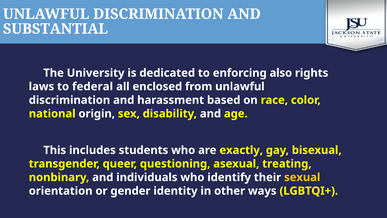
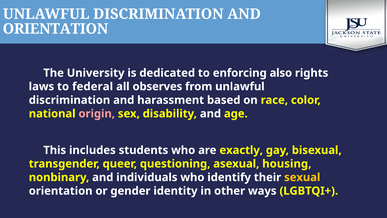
SUBSTANTIAL: SUBSTANTIAL -> ORIENTATION (55, 29)
enclosed: enclosed -> observes (157, 86)
origin colour: white -> pink (97, 114)
treating: treating -> housing (287, 164)
